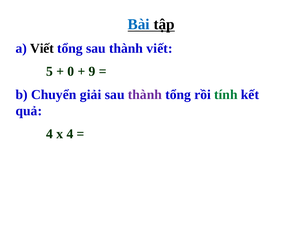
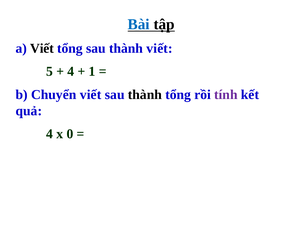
0: 0 -> 4 (71, 71)
9: 9 -> 1 (92, 71)
Chuyển giải: giải -> viết (91, 94)
thành colour: purple -> black (145, 94)
tính colour: green -> purple (226, 94)
x 4: 4 -> 0 (70, 134)
